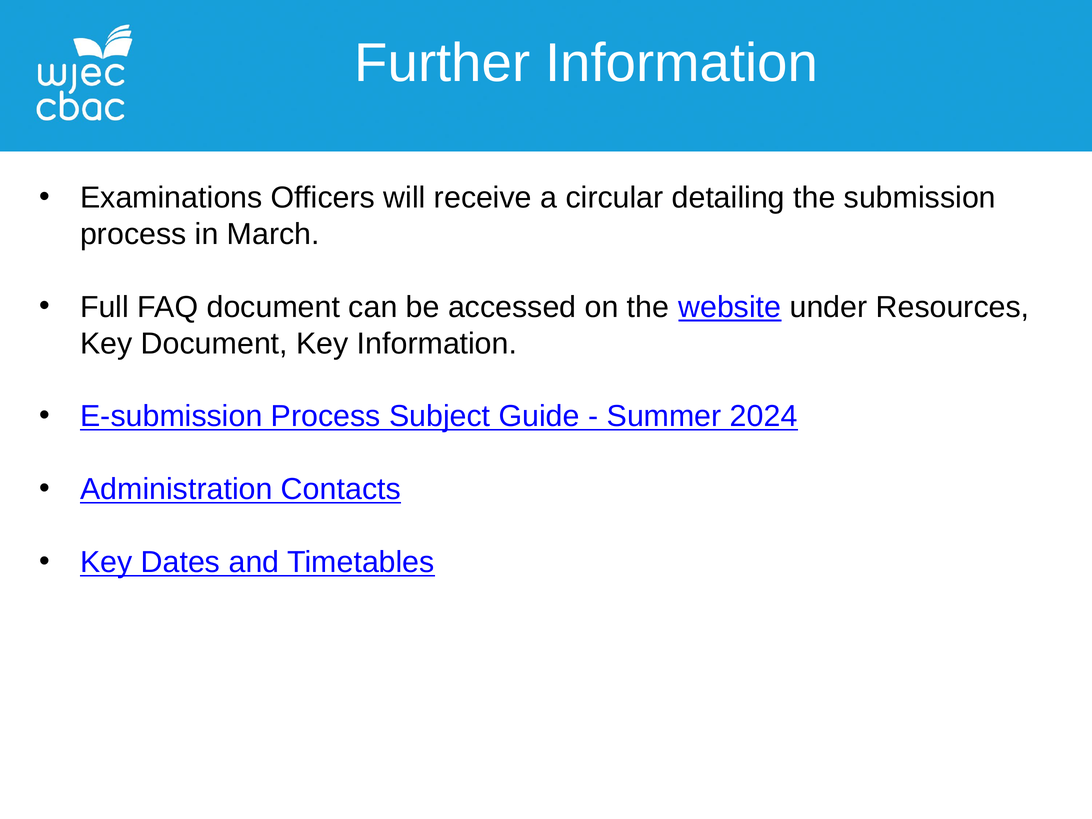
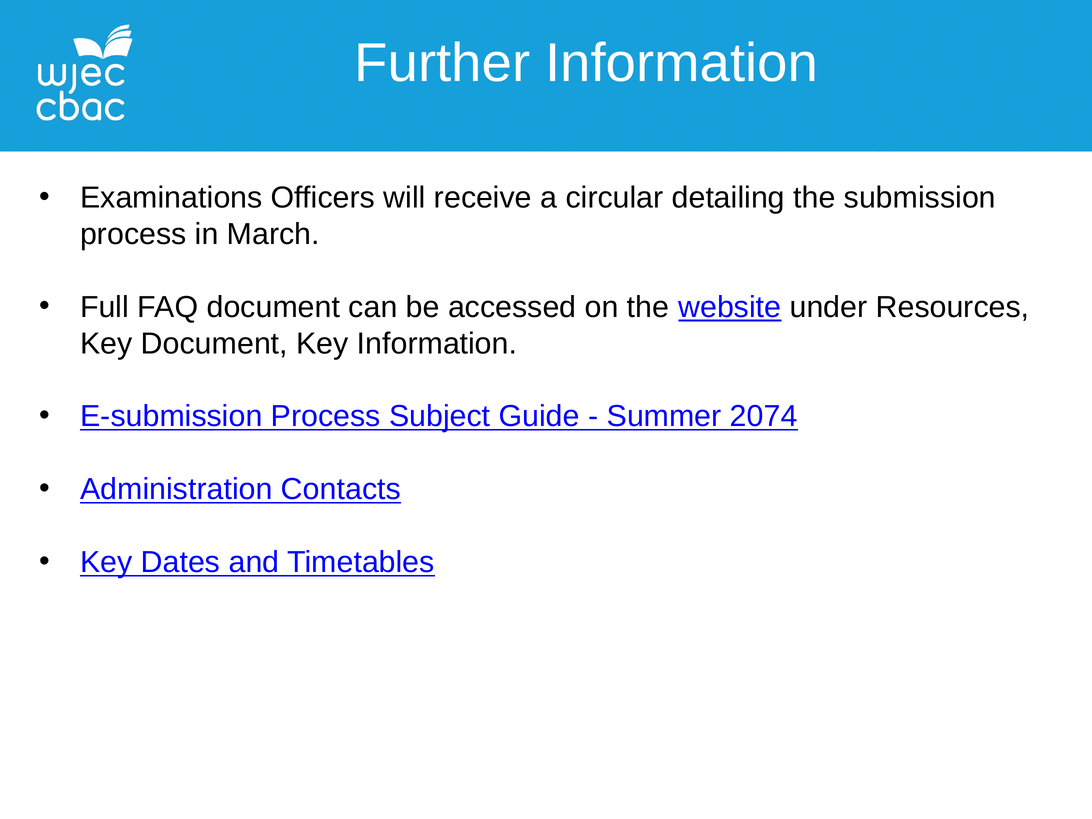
2024: 2024 -> 2074 (764, 416)
